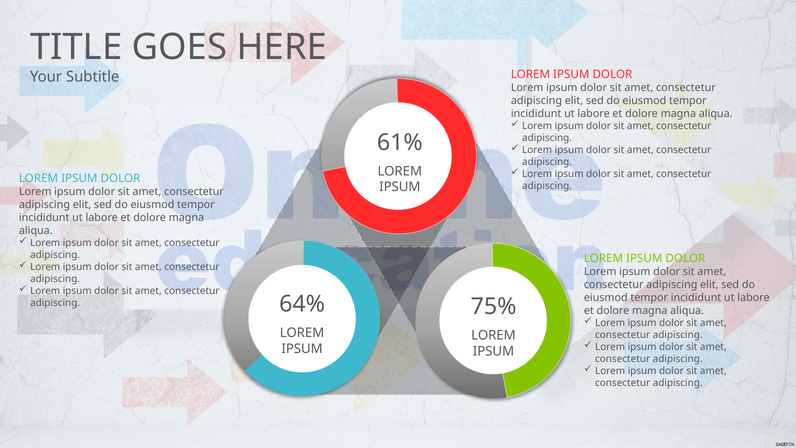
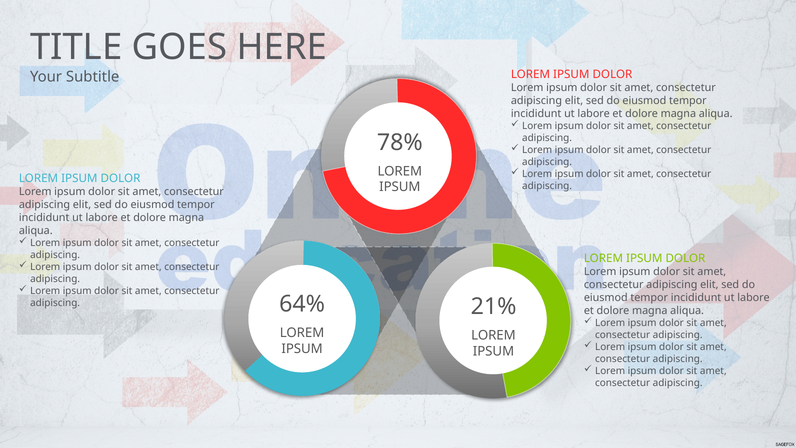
61%: 61% -> 78% (400, 143)
75%: 75% -> 21% (494, 307)
